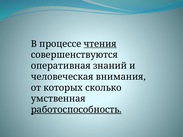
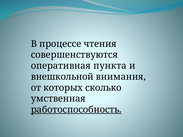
чтения underline: present -> none (100, 44)
знаний: знаний -> пункта (110, 66)
человеческая: человеческая -> внешкольной (62, 77)
